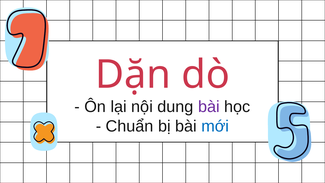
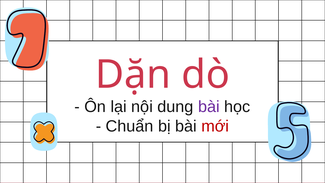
mới colour: blue -> red (215, 126)
